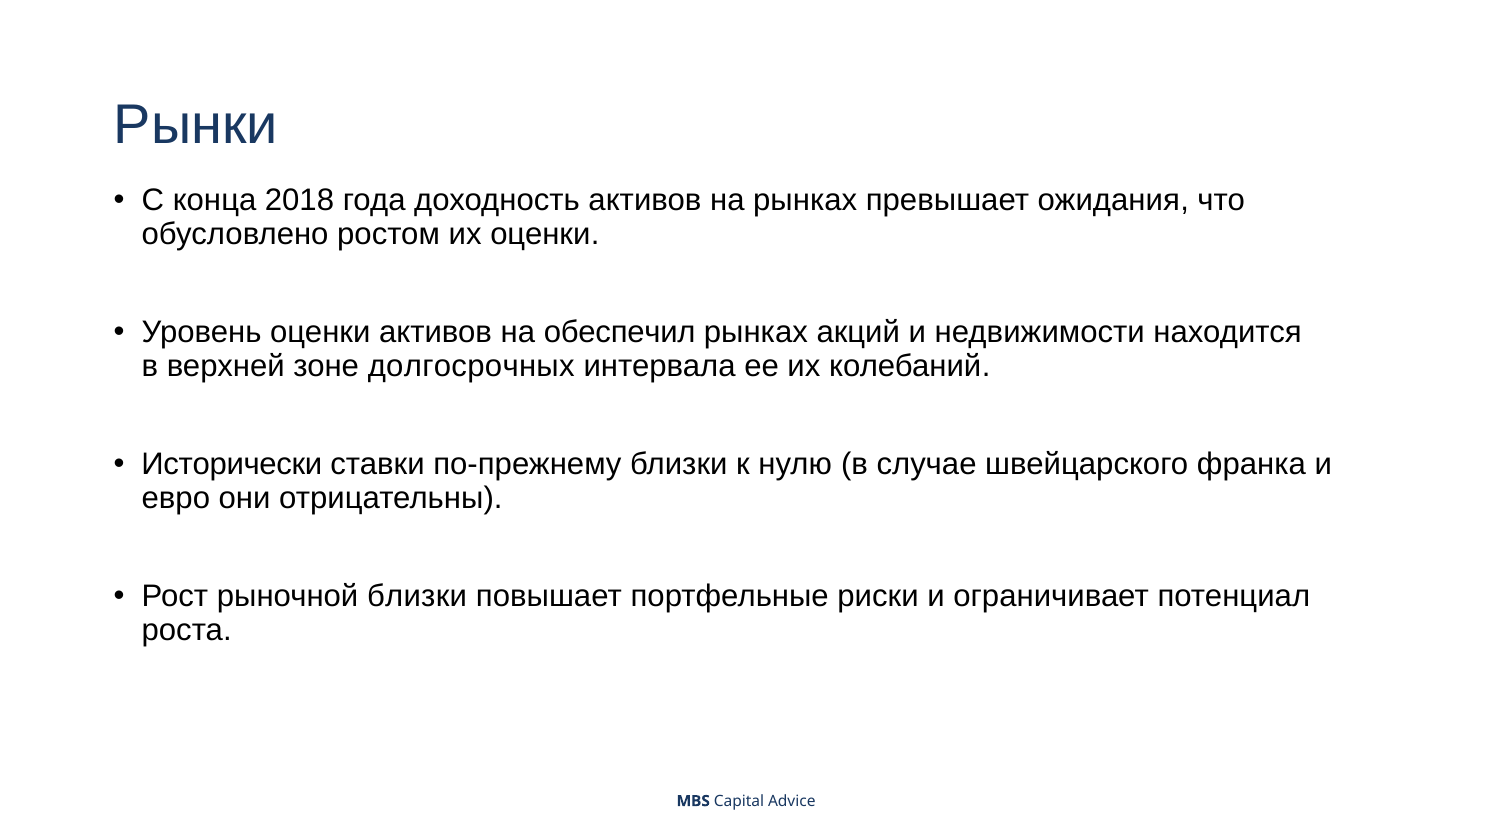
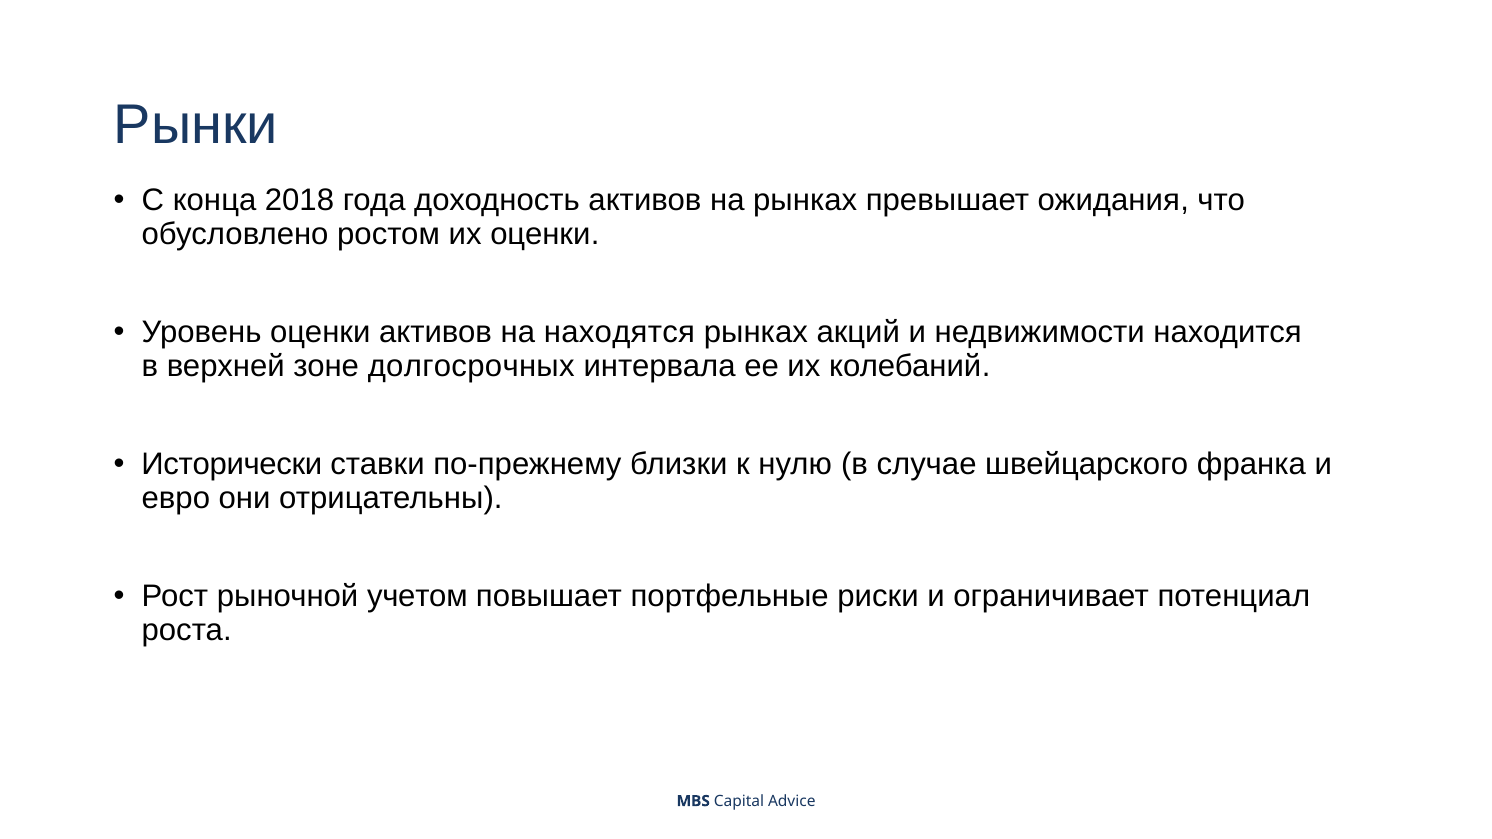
обеспечил: обеспечил -> находятся (619, 333)
рыночной близки: близки -> учетом (417, 596)
